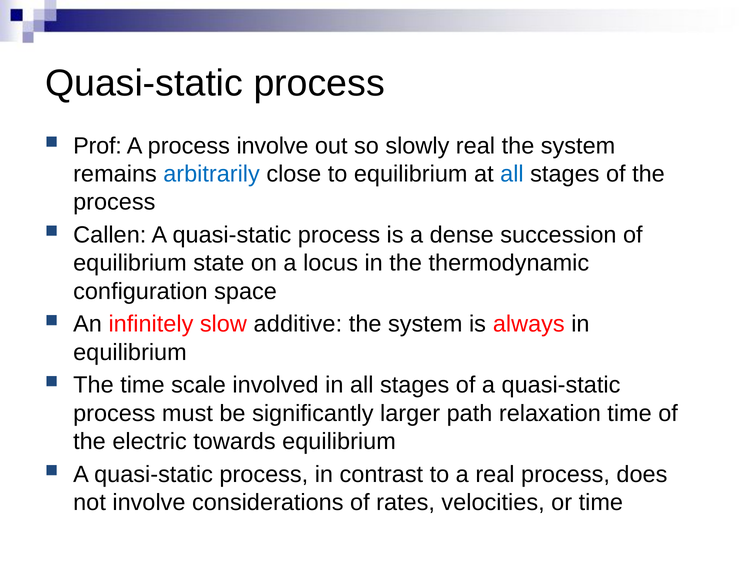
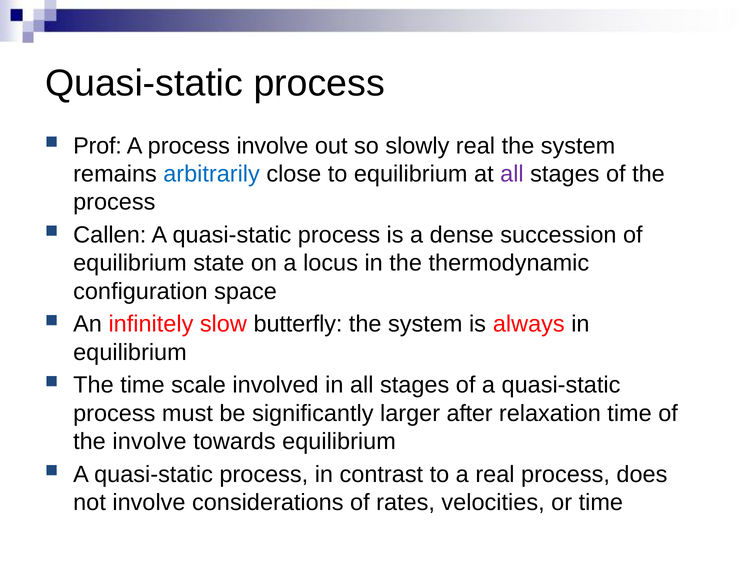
all colour: blue -> purple (512, 174)
additive: additive -> butterfly (298, 324)
path: path -> after (470, 414)
the electric: electric -> involve (149, 442)
